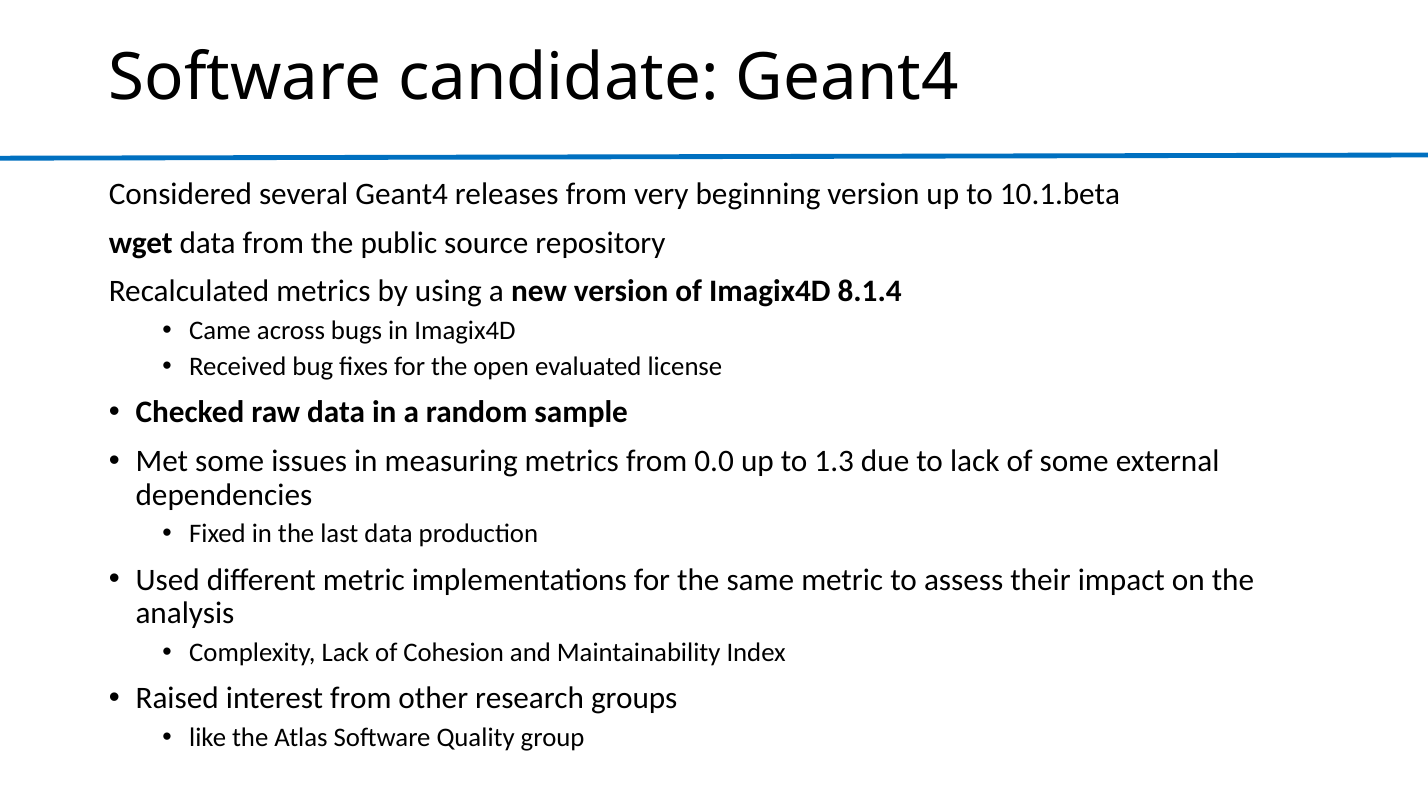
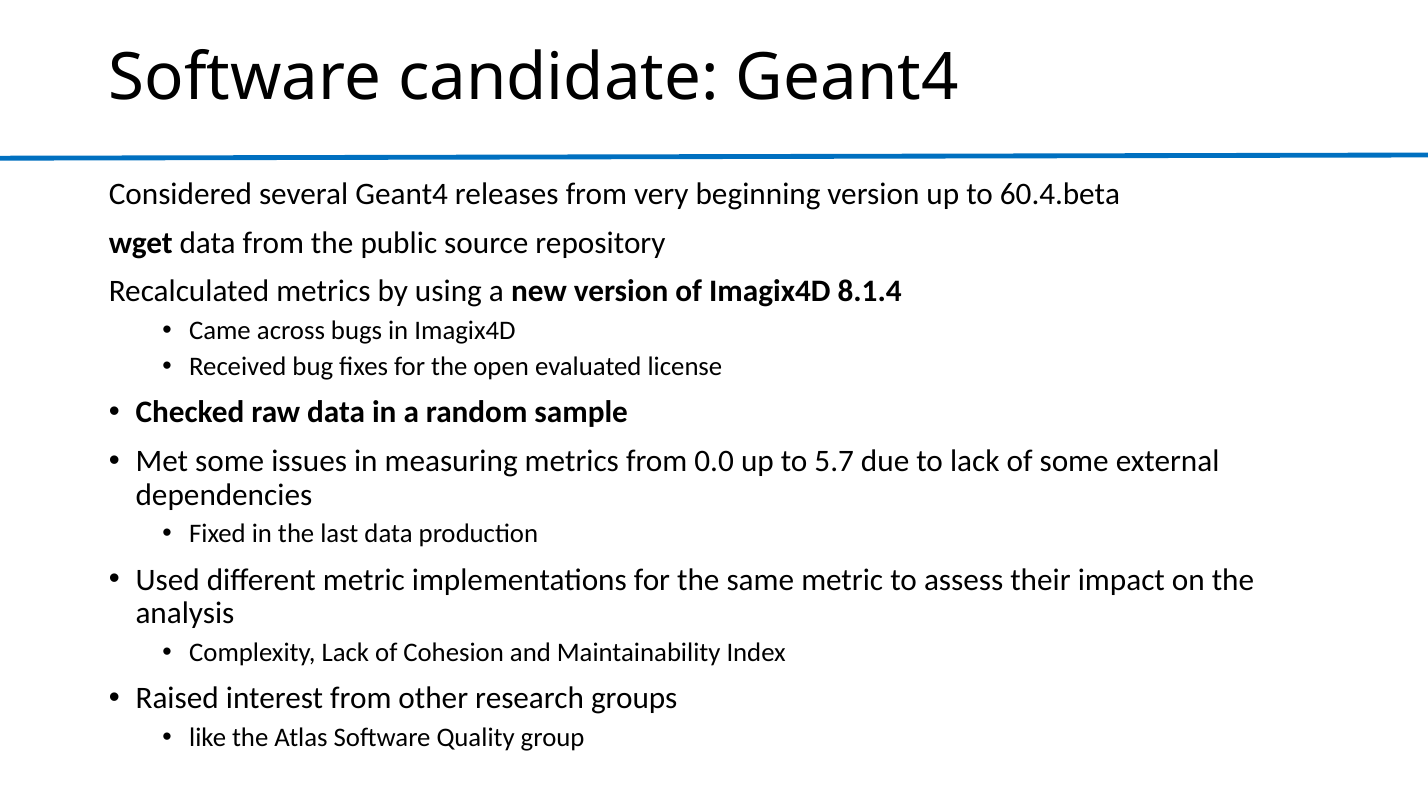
10.1.beta: 10.1.beta -> 60.4.beta (1060, 194)
1.3: 1.3 -> 5.7 (834, 461)
